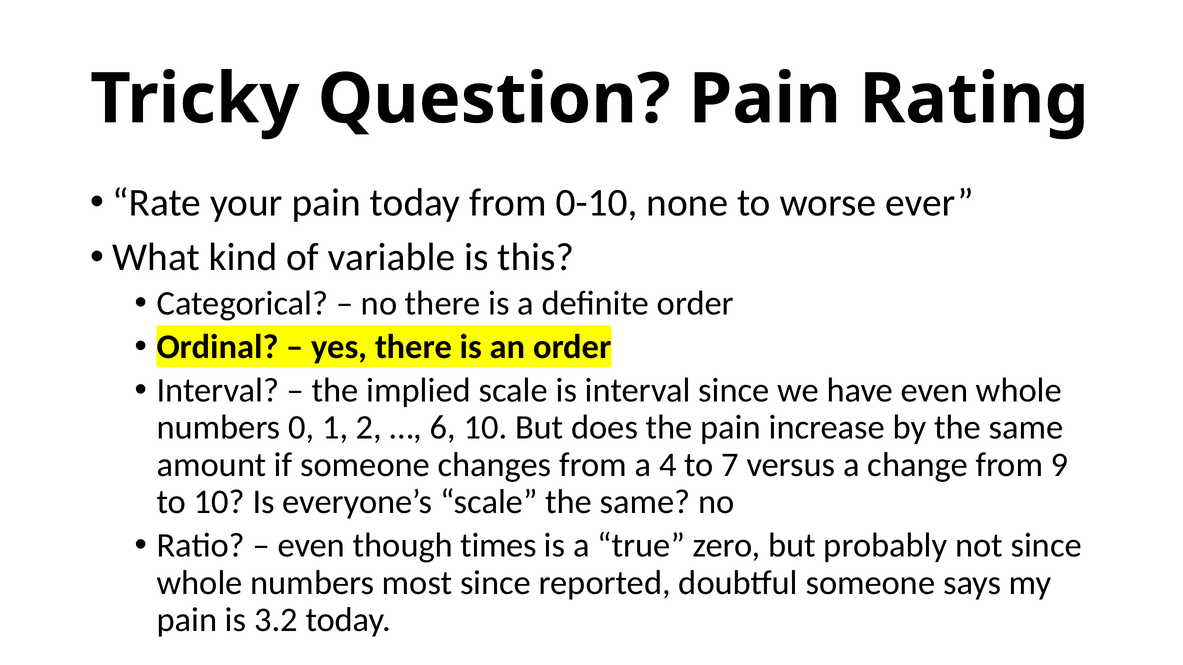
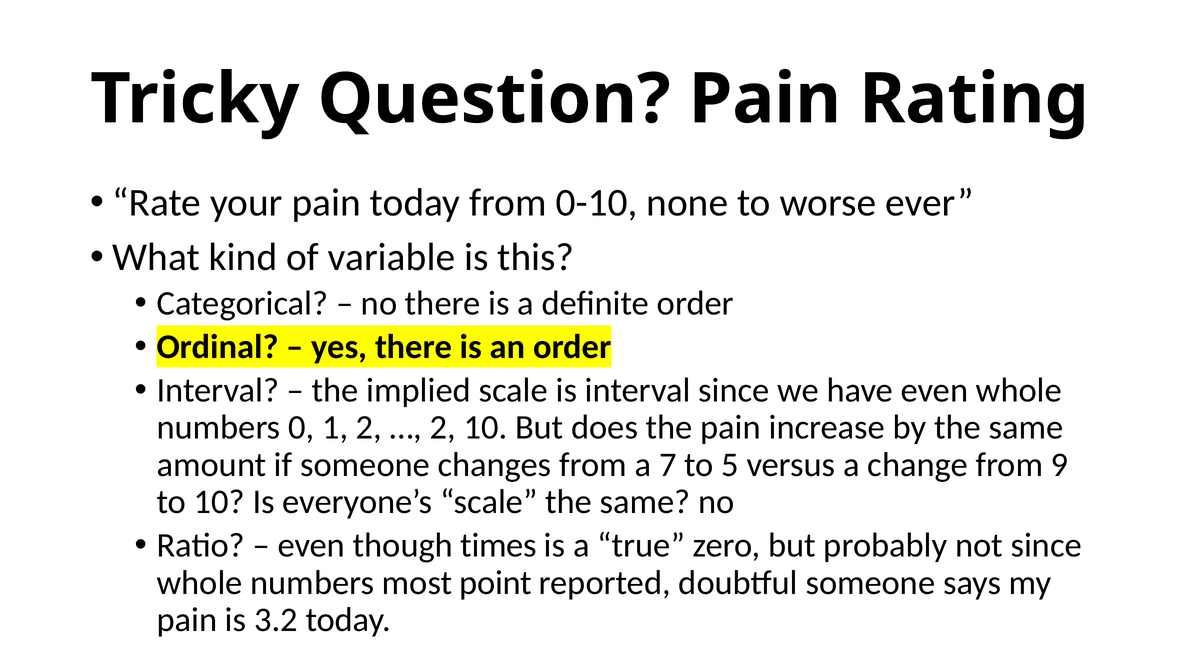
6: 6 -> 2 (443, 428)
4: 4 -> 7 (668, 465)
7: 7 -> 5 (730, 465)
most since: since -> point (496, 583)
